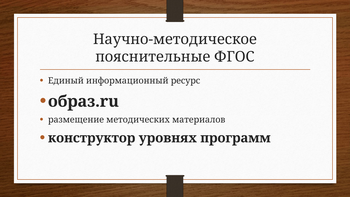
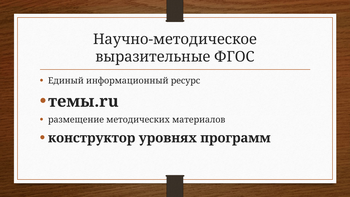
пояснительные: пояснительные -> выразительные (153, 57)
образ.ru: образ.ru -> темы.ru (83, 101)
